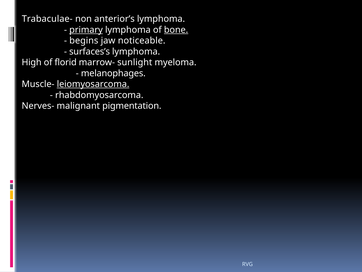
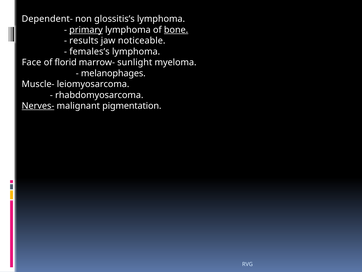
Trabaculae-: Trabaculae- -> Dependent- (47, 19)
anterior’s: anterior’s -> glossitis’s (114, 19)
begins: begins -> results (84, 41)
surfaces’s: surfaces’s -> females’s (89, 51)
High: High -> Face (32, 62)
leiomyosarcoma underline: present -> none (93, 84)
Nerves- underline: none -> present (38, 106)
